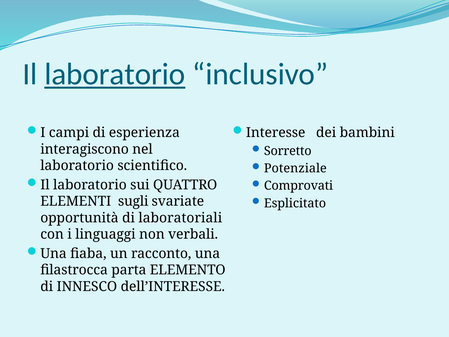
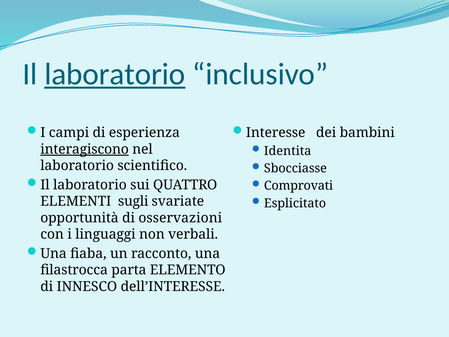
Sorretto: Sorretto -> Identita (288, 151)
interagiscono underline: none -> present (85, 149)
Potenziale: Potenziale -> Sbocciasse (295, 168)
laboratoriali: laboratoriali -> osservazioni (180, 218)
